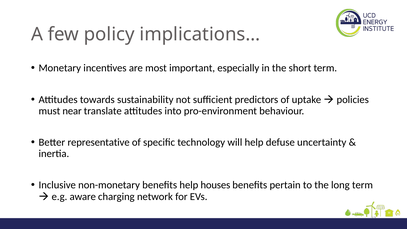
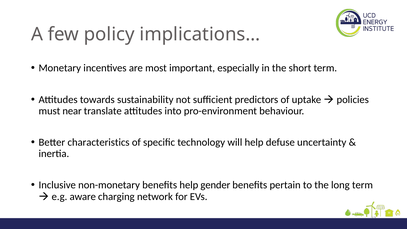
representative: representative -> characteristics (99, 142)
houses: houses -> gender (215, 185)
